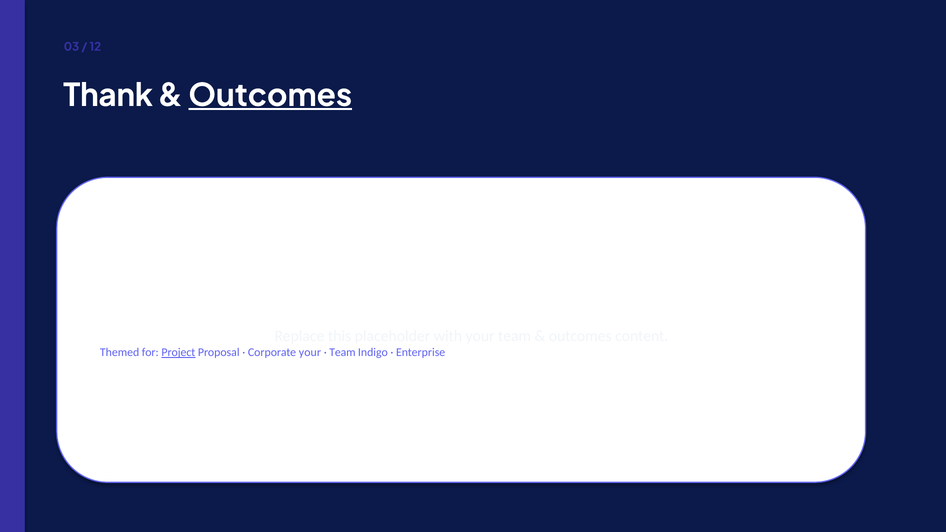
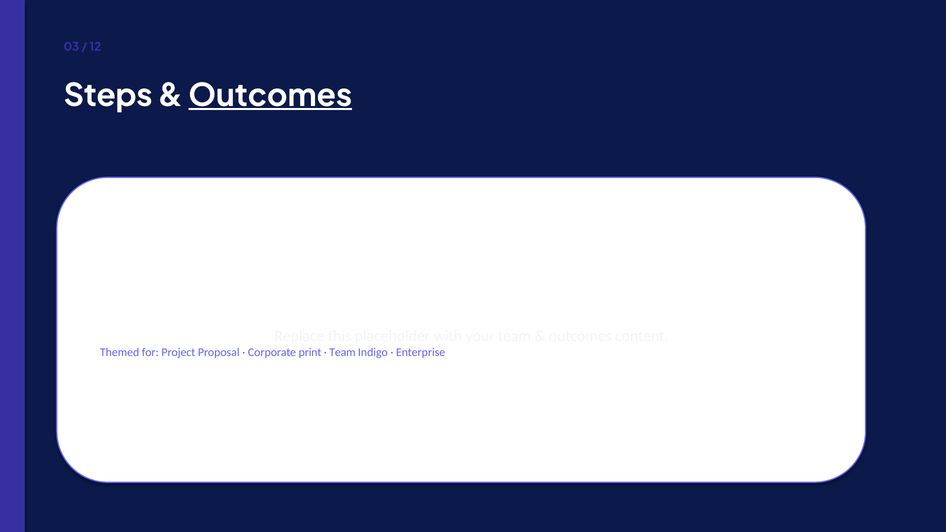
Thank: Thank -> Steps (108, 96)
Project underline: present -> none (178, 353)
Corporate your: your -> print (310, 353)
